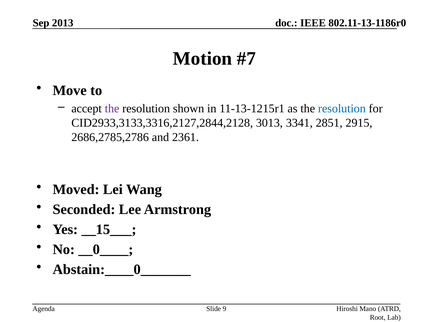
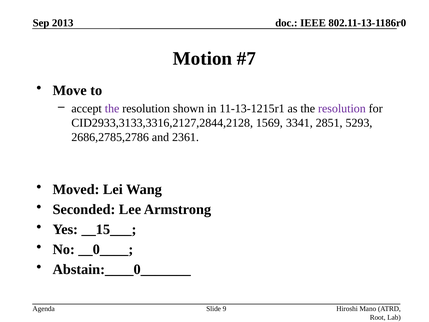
resolution colour: blue -> purple (342, 108)
3013: 3013 -> 1569 (269, 123)
2915: 2915 -> 5293 (359, 123)
